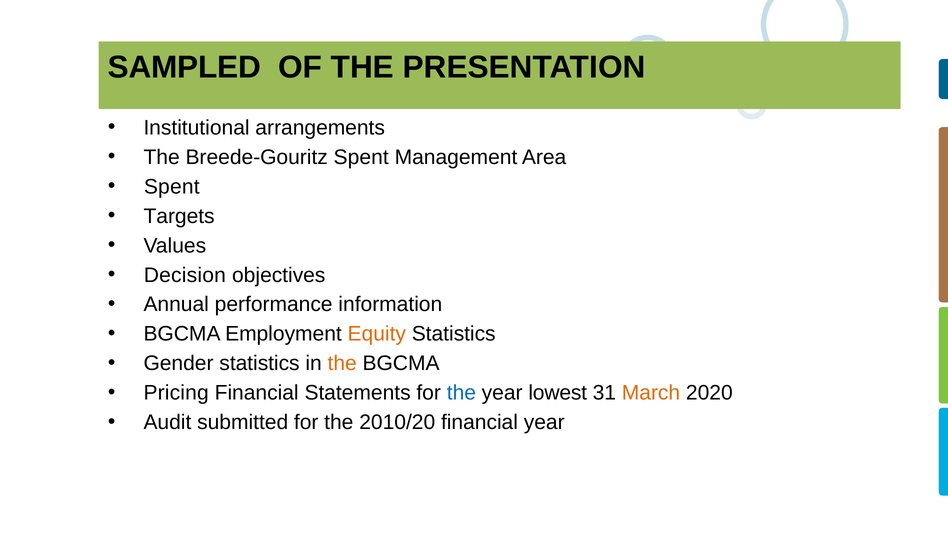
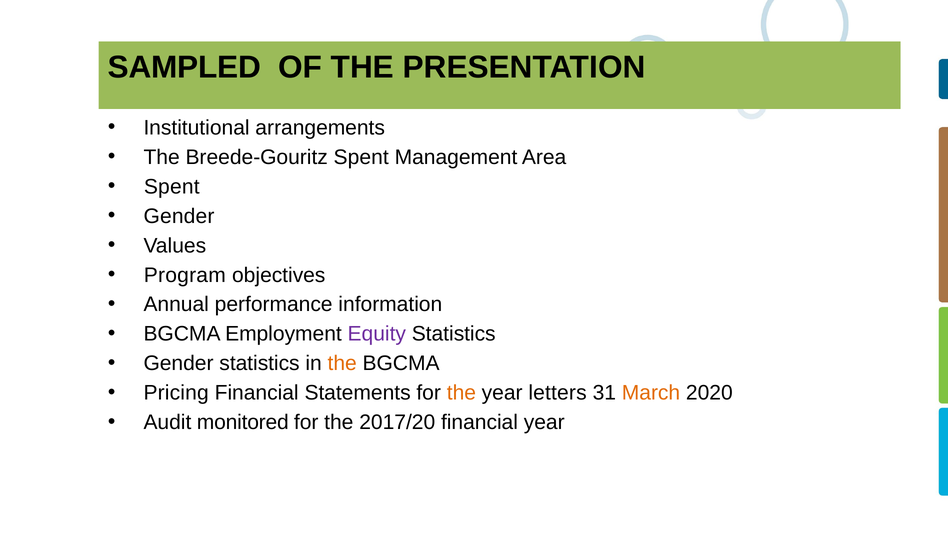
Targets: Targets -> Gender (179, 216)
Decision: Decision -> Program (185, 275)
Equity colour: orange -> purple (377, 334)
the colour: blue -> orange (461, 393)
lowest: lowest -> letters (558, 393)
submitted: submitted -> monitored (243, 423)
2010/20: 2010/20 -> 2017/20 (397, 423)
